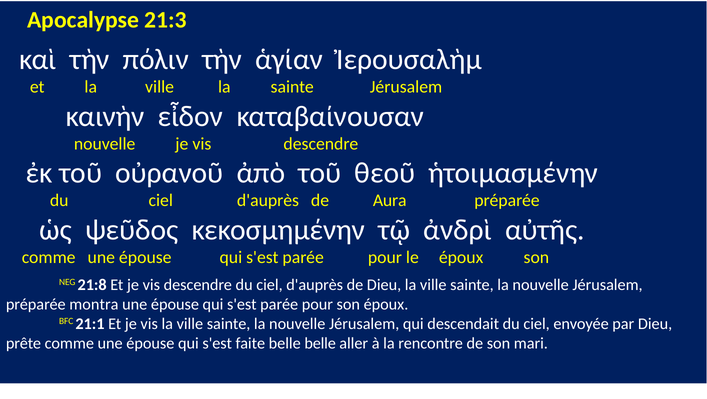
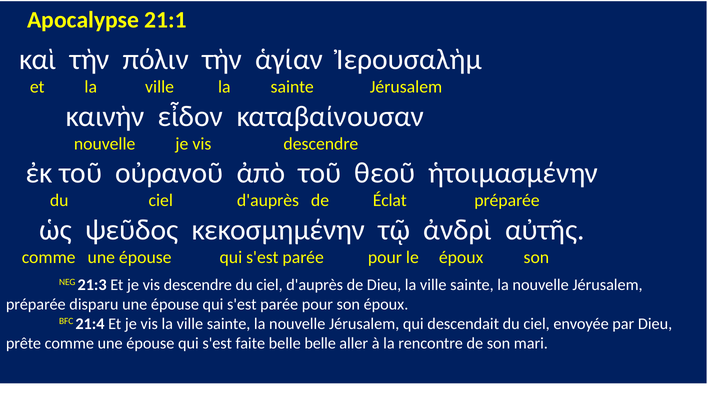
21:3: 21:3 -> 21:1 (166, 20)
Aura: Aura -> Éclat (390, 200)
21:8: 21:8 -> 21:3 (92, 284)
montra: montra -> disparu (94, 304)
21:1: 21:1 -> 21:4 (90, 323)
